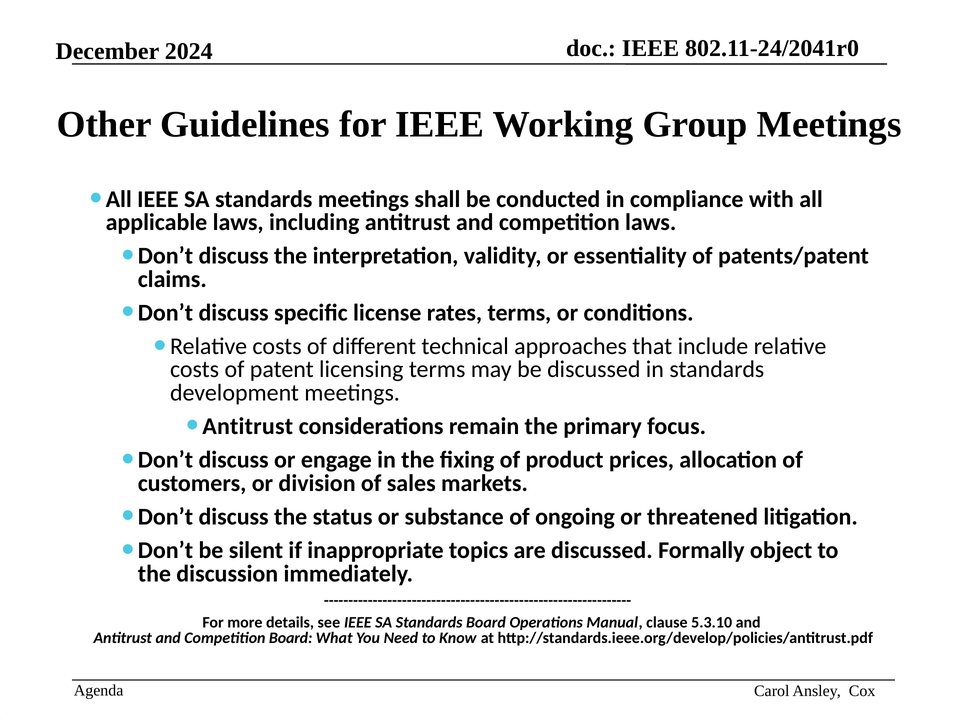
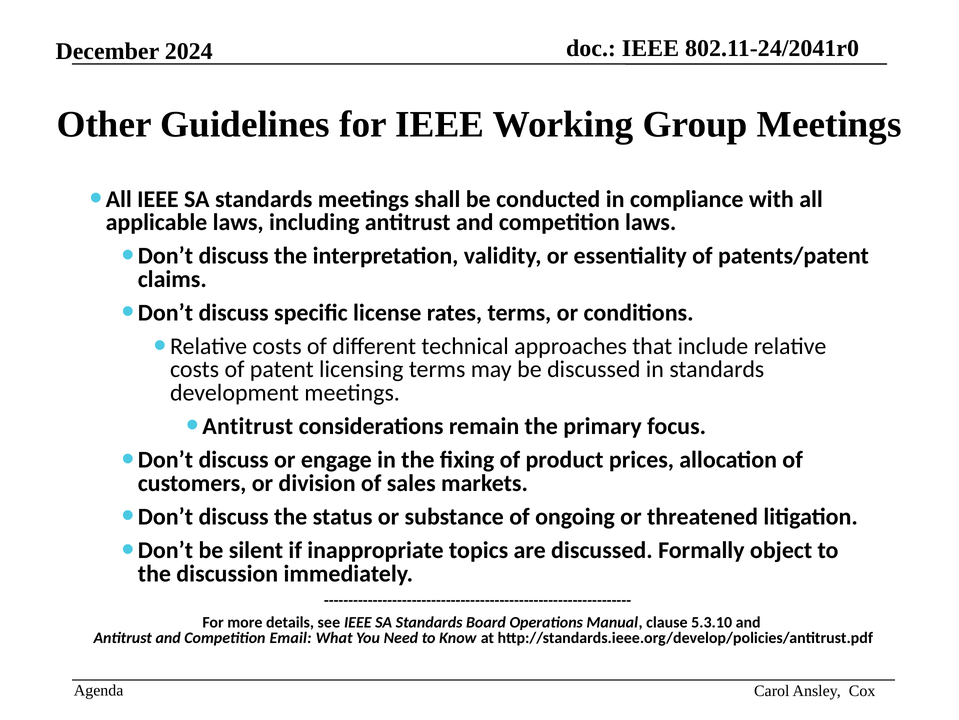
Competition Board: Board -> Email (291, 637)
